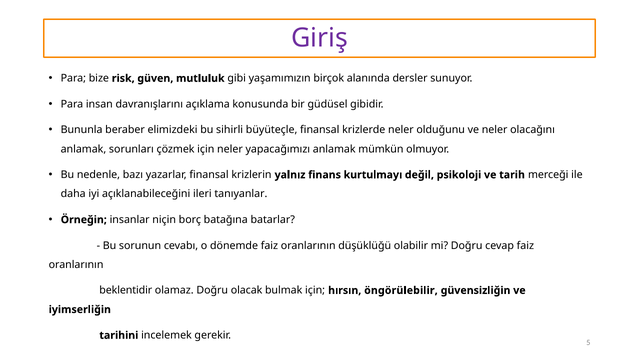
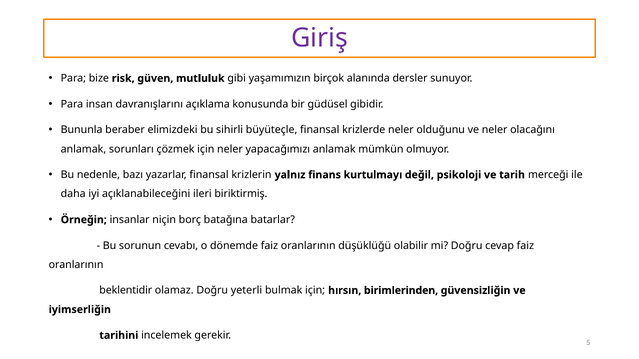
tanıyanlar: tanıyanlar -> biriktirmiş (241, 194)
olacak: olacak -> yeterli (247, 291)
öngörülebilir: öngörülebilir -> birimlerinden (401, 291)
